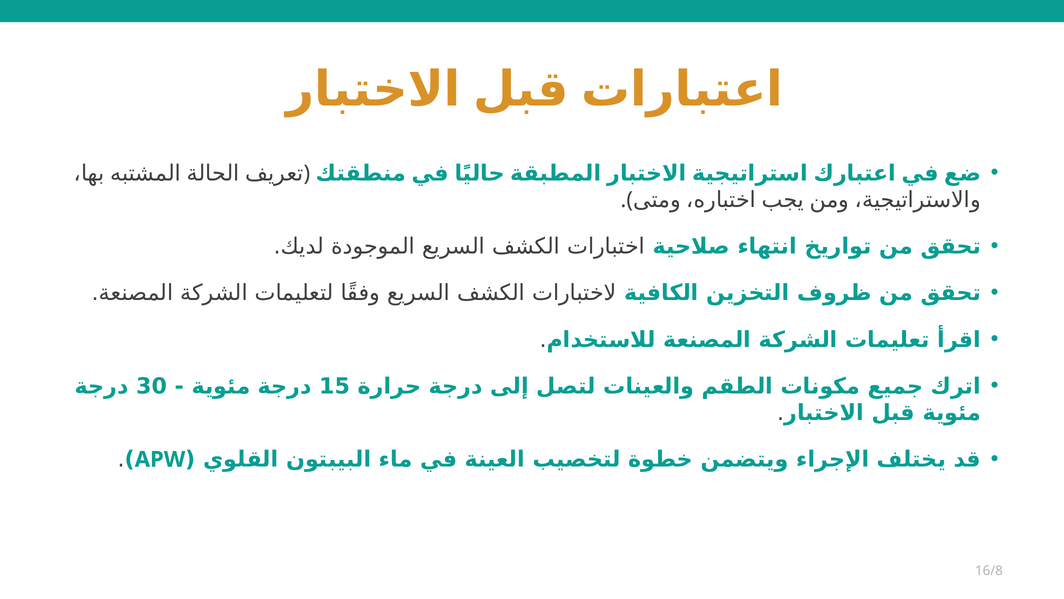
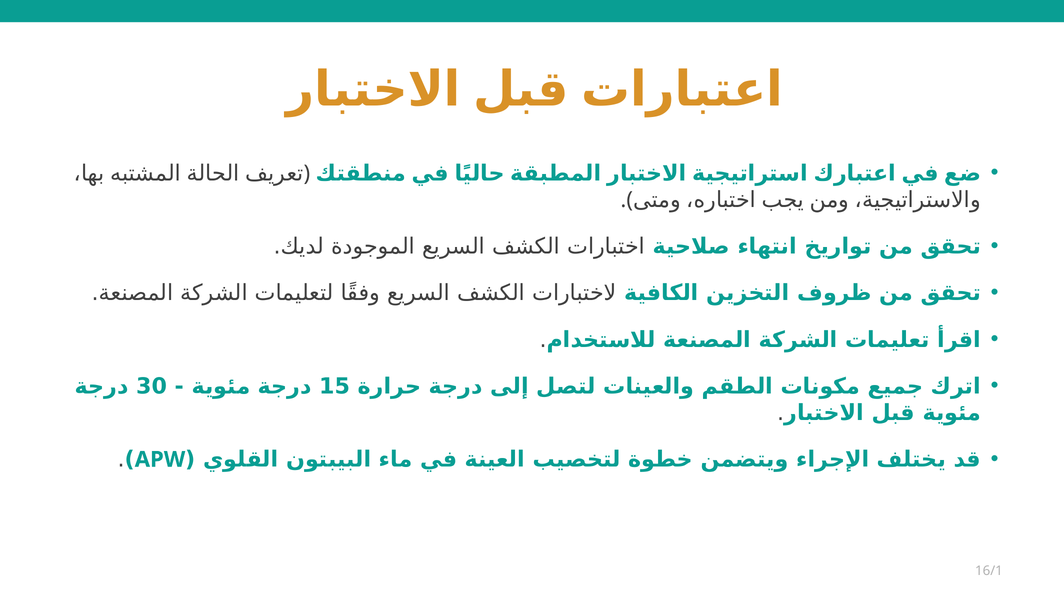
16/8: 16/8 -> 16/1 (989, 571)
